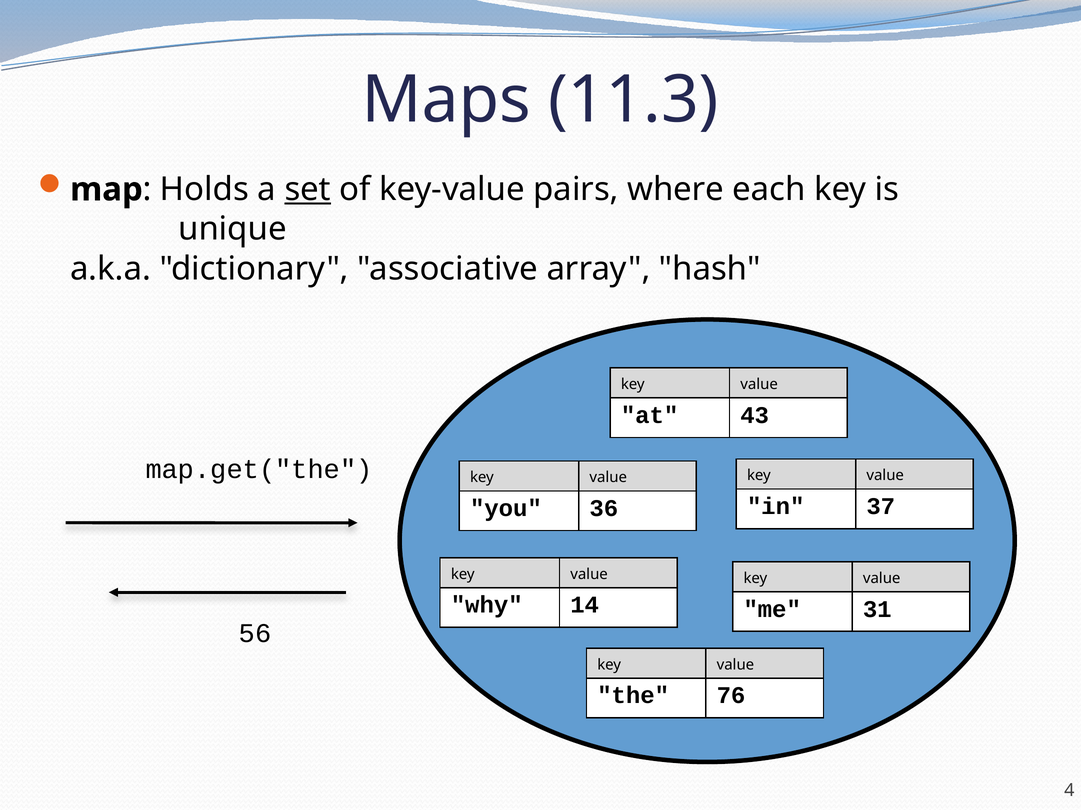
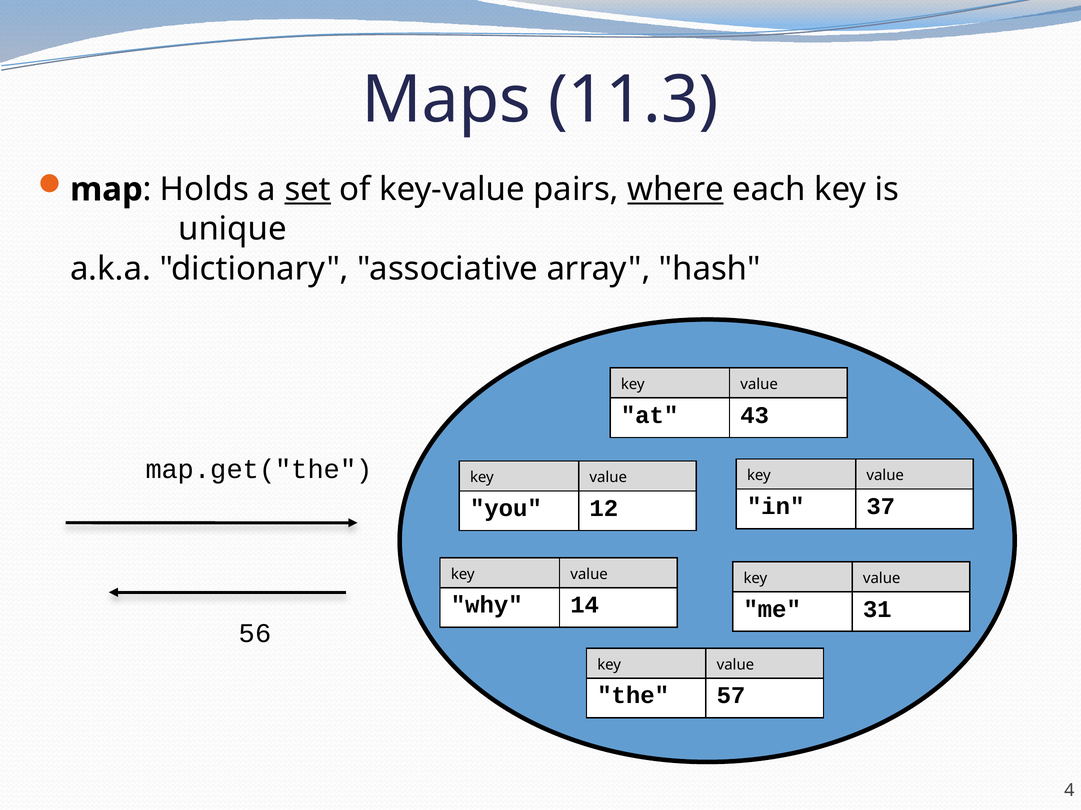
where underline: none -> present (676, 190)
36: 36 -> 12 (604, 509)
76: 76 -> 57 (731, 696)
